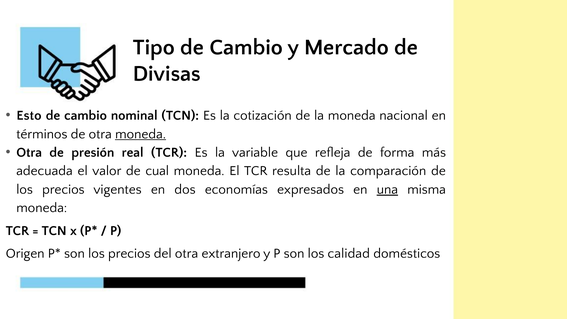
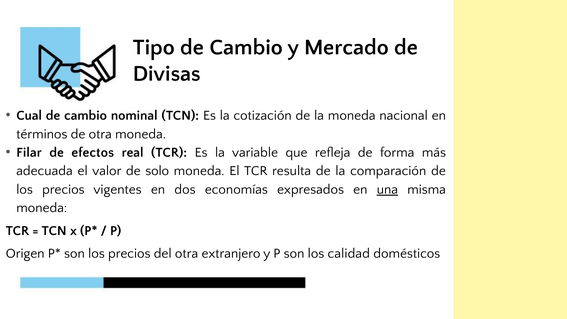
Esto: Esto -> Cual (29, 116)
moneda underline: present -> none (141, 134)
Otra: Otra -> Filar (29, 152)
presión: presión -> efectos (93, 152)
cual: cual -> solo (157, 171)
